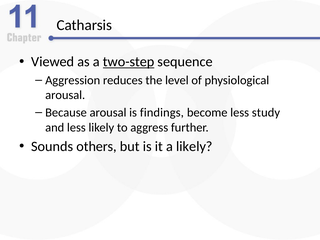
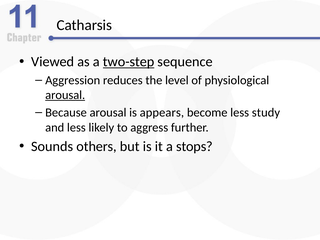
arousal underline: none -> present (65, 95)
findings: findings -> appears (162, 113)
a likely: likely -> stops (194, 146)
